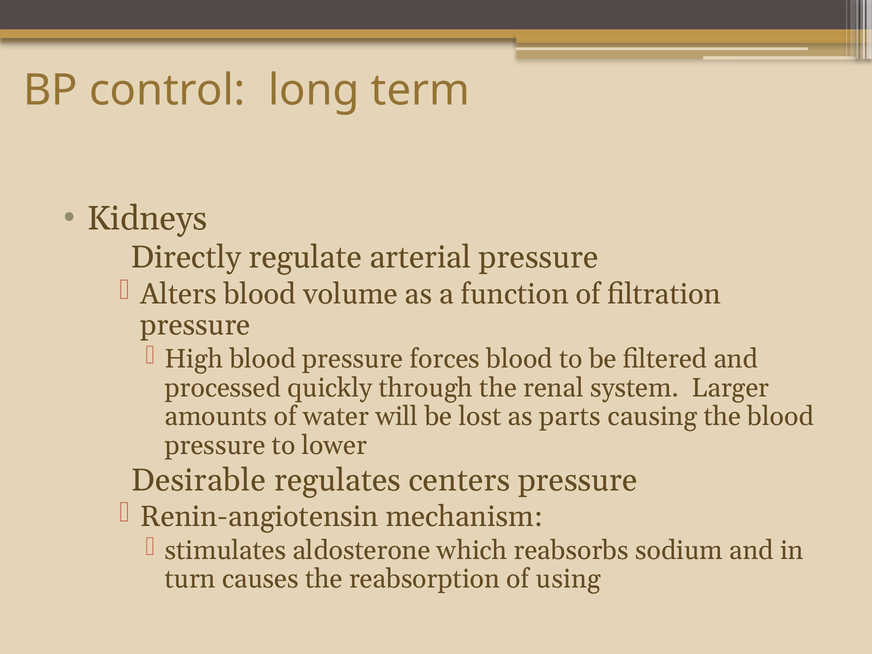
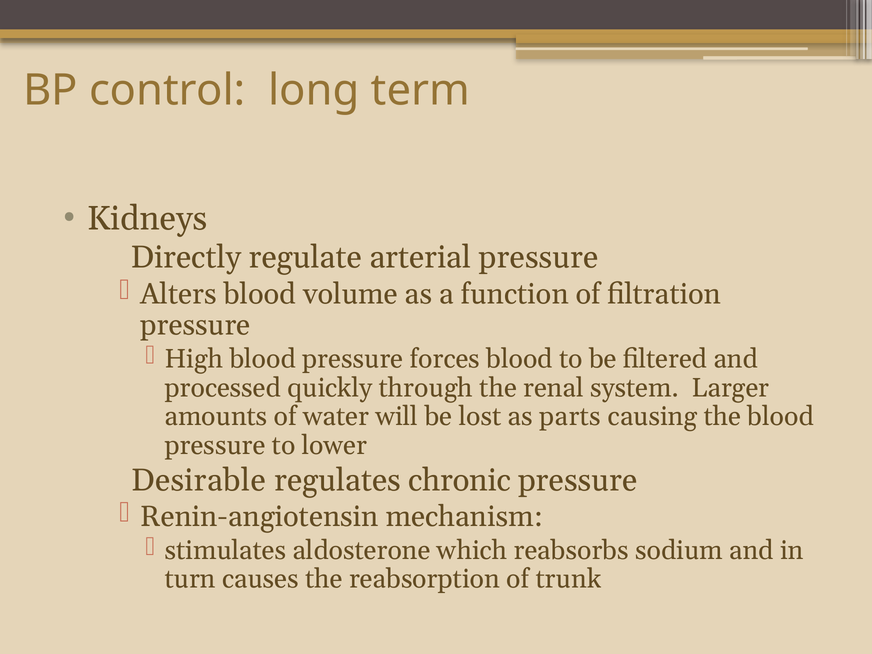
centers: centers -> chronic (460, 480)
using: using -> trunk (569, 579)
